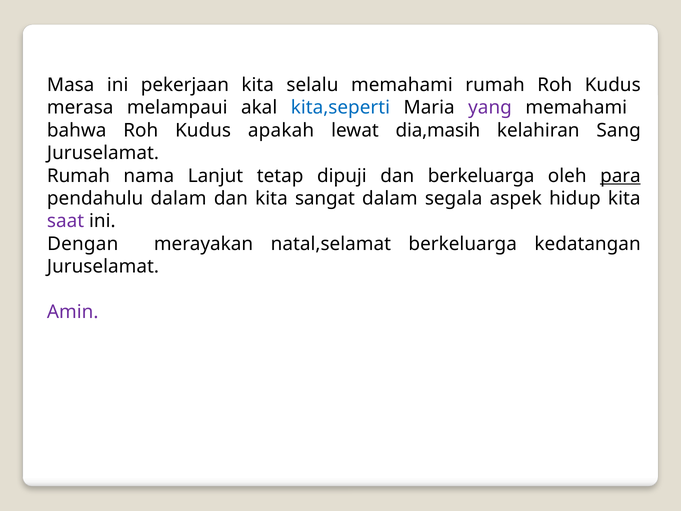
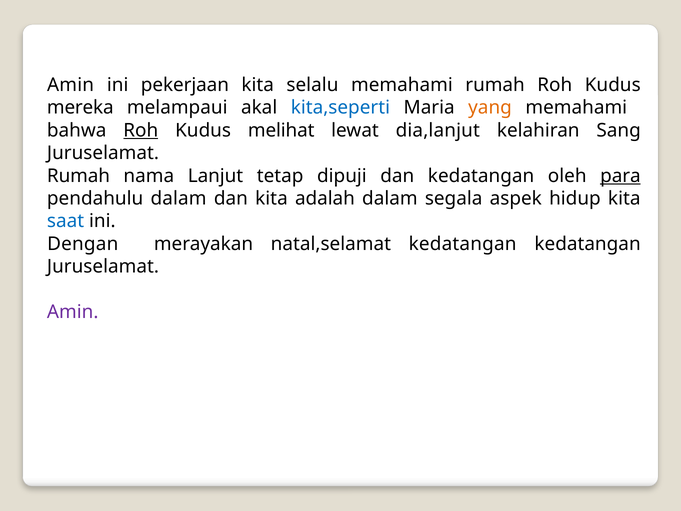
Masa: Masa -> Amin (71, 85)
merasa: merasa -> mereka (80, 108)
yang colour: purple -> orange (490, 108)
Roh underline: none -> present (141, 130)
apakah: apakah -> melihat (281, 130)
dia,masih: dia,masih -> dia,lanjut (438, 130)
dan berkeluarga: berkeluarga -> kedatangan (481, 176)
sangat: sangat -> adalah (325, 198)
saat colour: purple -> blue (66, 221)
natal,selamat berkeluarga: berkeluarga -> kedatangan (463, 244)
